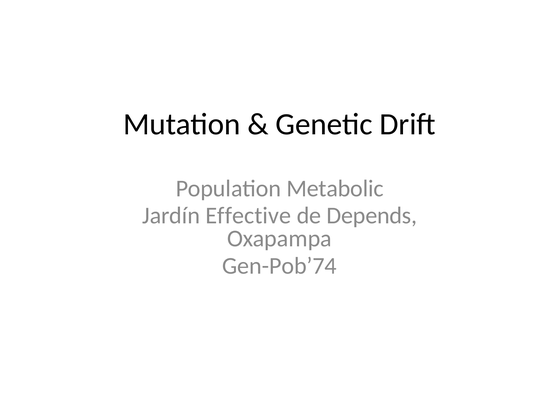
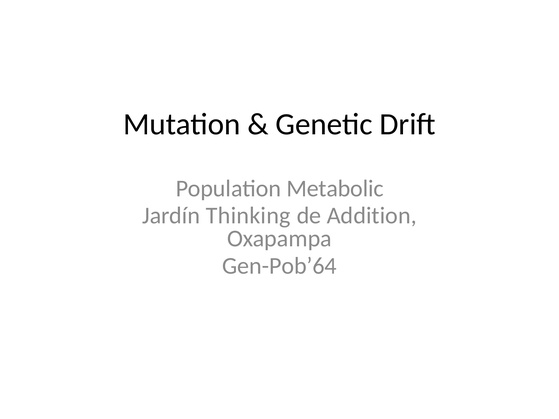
Effective: Effective -> Thinking (248, 216)
Depends: Depends -> Addition (372, 216)
Gen-Pob’74: Gen-Pob’74 -> Gen-Pob’64 (279, 266)
